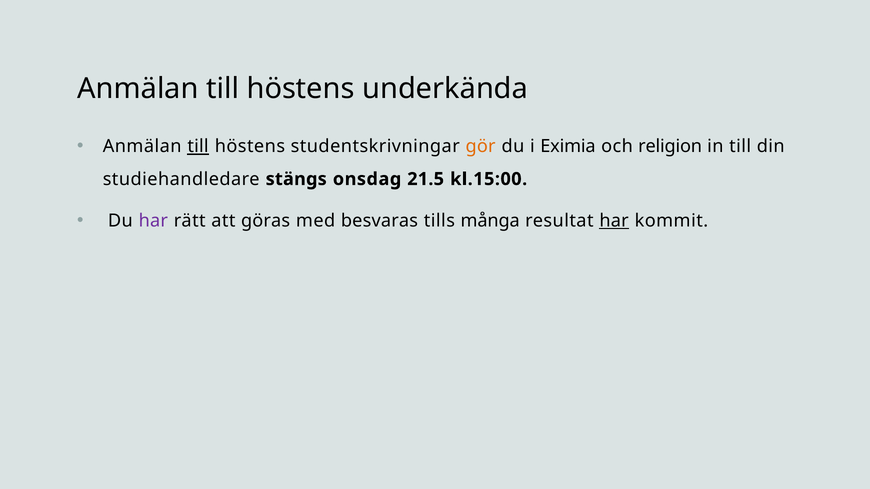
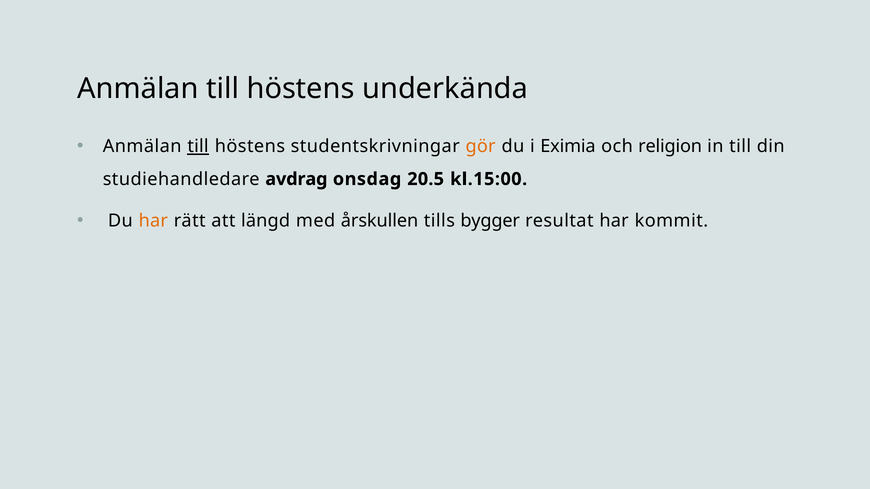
stängs: stängs -> avdrag (296, 179)
21.5: 21.5 -> 20.5 (426, 179)
har colour: purple -> orange (153, 221)
göras: göras -> längd (266, 221)
besvaras: besvaras -> årskullen (380, 221)
många: många -> bygger (490, 221)
har underline: present -> none (614, 221)
